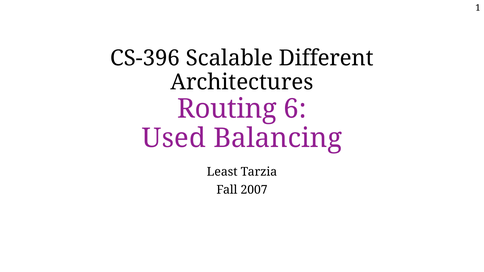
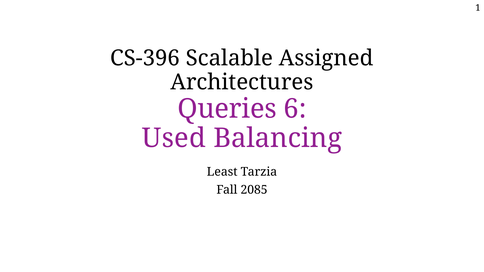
Different: Different -> Assigned (326, 58)
Routing: Routing -> Queries (227, 109)
2007: 2007 -> 2085 (254, 190)
